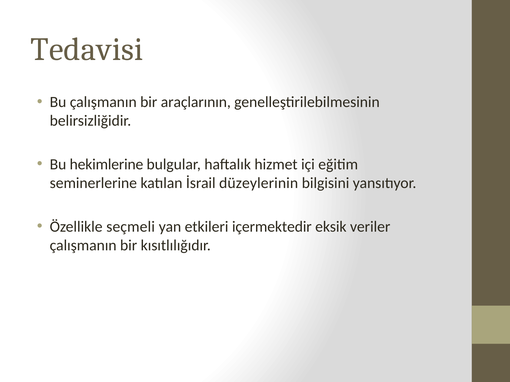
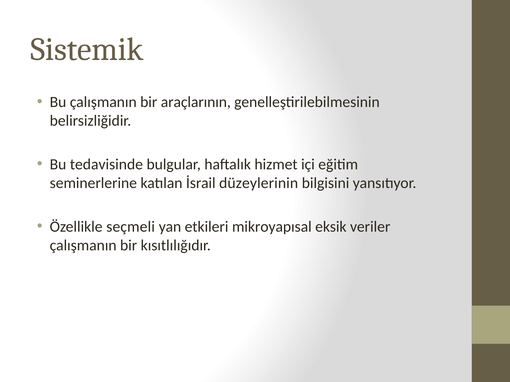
Tedavisi: Tedavisi -> Sistemik (87, 49)
hekimlerine: hekimlerine -> tedavisinde (106, 165)
içermektedir: içermektedir -> mikroyapısal (272, 227)
